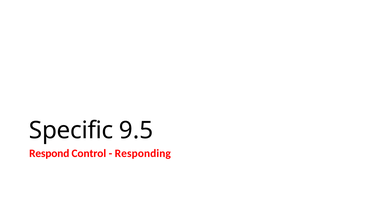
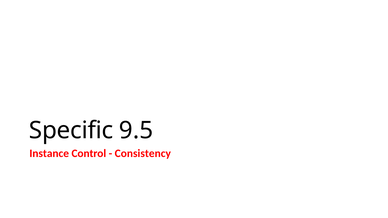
Respond: Respond -> Instance (49, 154)
Responding: Responding -> Consistency (143, 154)
